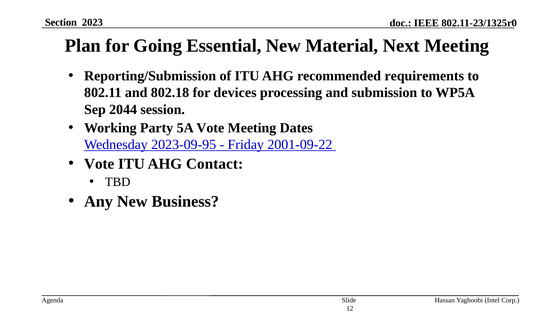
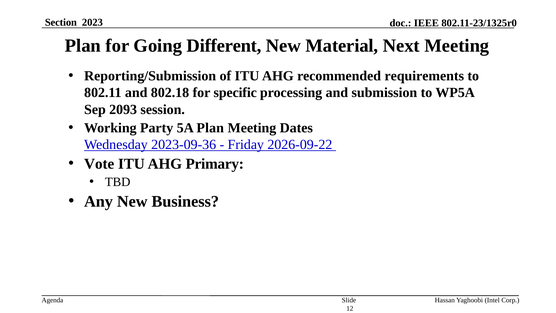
Essential: Essential -> Different (224, 46)
devices: devices -> specific (235, 93)
2044: 2044 -> 2093 (123, 109)
5A Vote: Vote -> Plan (210, 128)
2023-09-95: 2023-09-95 -> 2023-09-36 (184, 144)
2001-09-22: 2001-09-22 -> 2026-09-22 (300, 144)
Contact: Contact -> Primary (215, 164)
